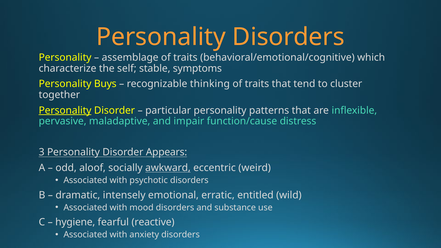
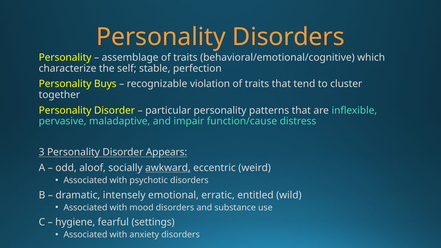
symptoms: symptoms -> perfection (197, 68)
thinking: thinking -> violation (210, 84)
Personality underline: present -> none (65, 110)
reactive: reactive -> settings (153, 222)
